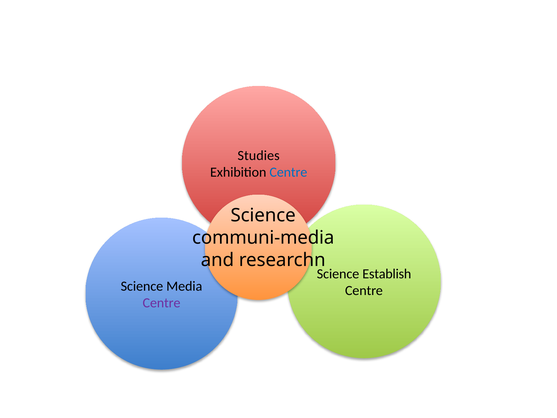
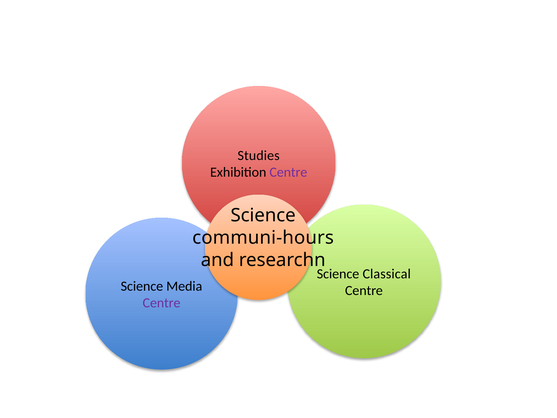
Centre colour: blue -> purple (288, 172)
communi-media: communi-media -> communi-hours (263, 238)
Establish: Establish -> Classical (387, 274)
